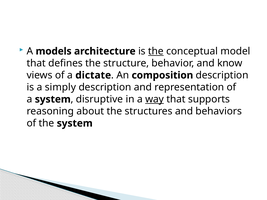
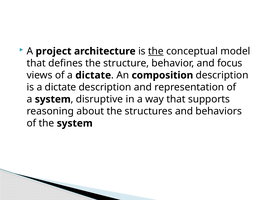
models: models -> project (54, 51)
know: know -> focus (230, 63)
is a simply: simply -> dictate (60, 87)
way underline: present -> none (155, 99)
